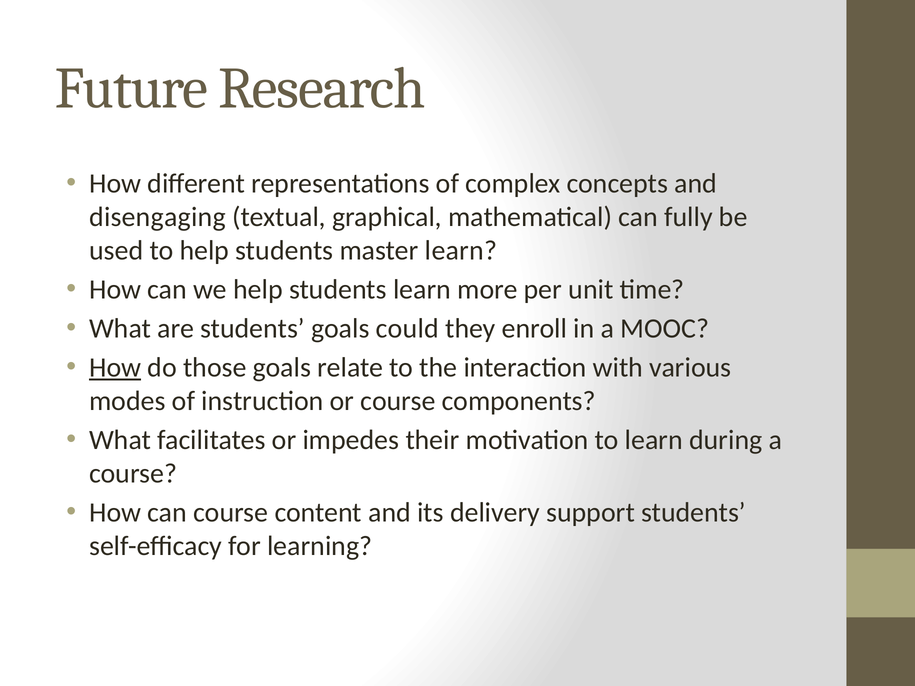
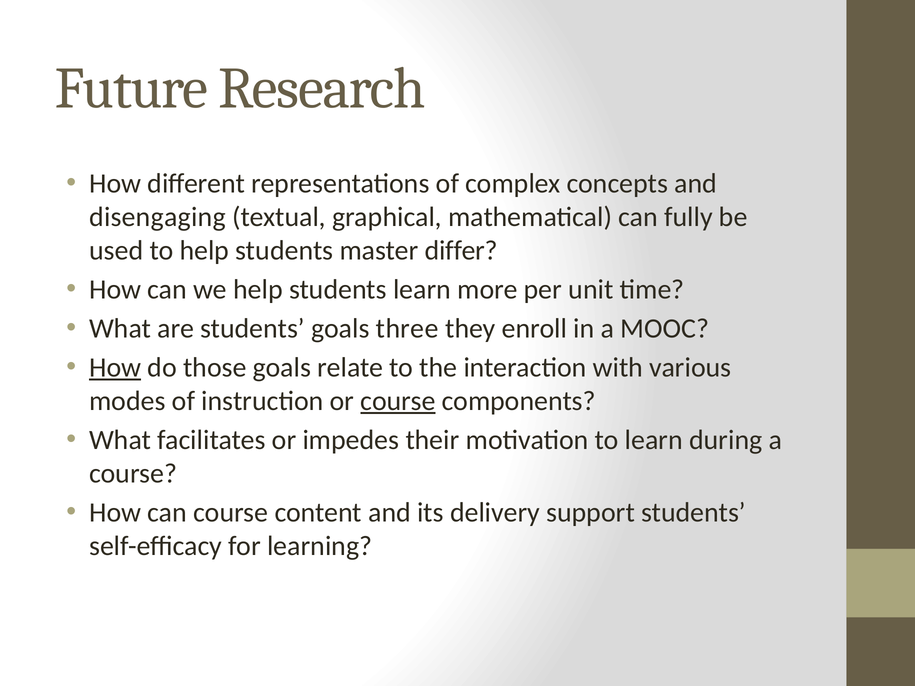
master learn: learn -> differ (461, 250)
could: could -> three (407, 329)
course underline: none -> present (398, 401)
